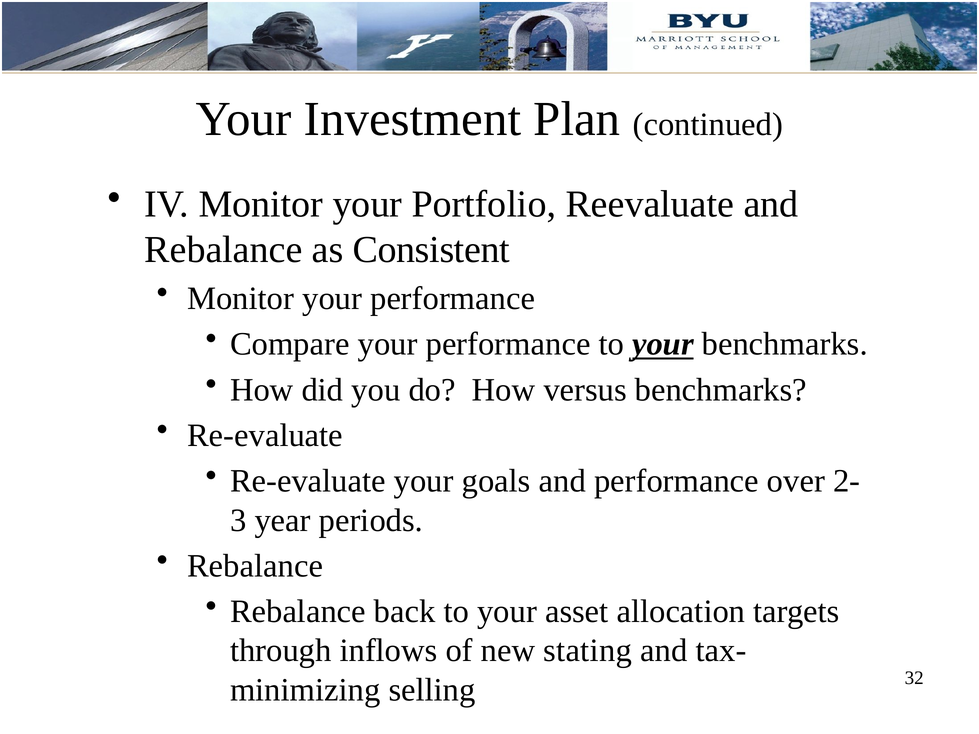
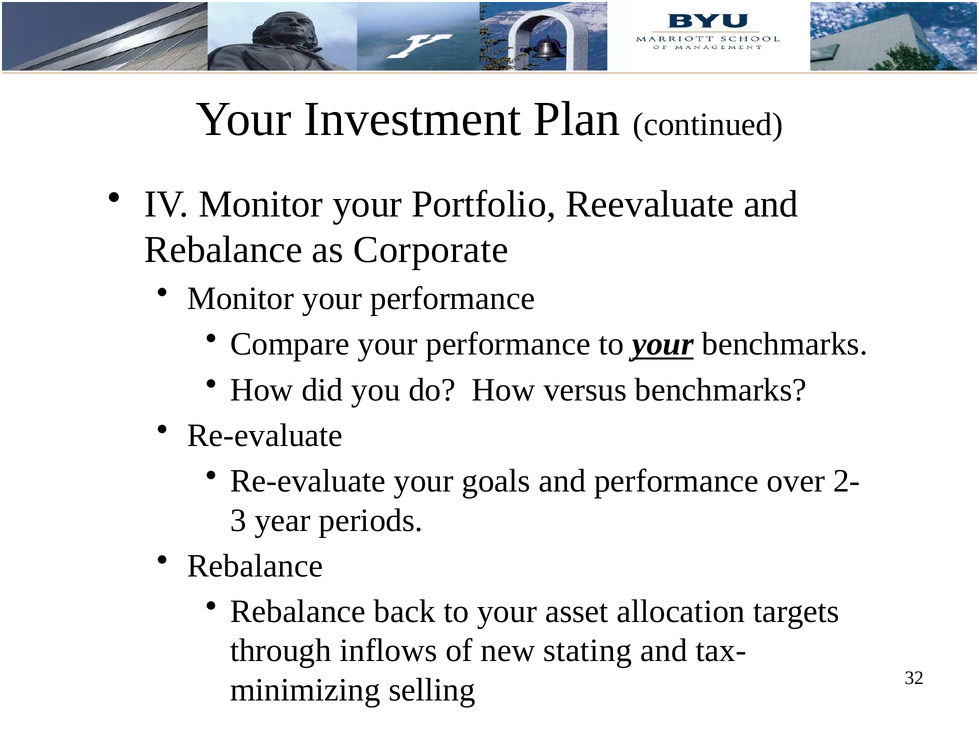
Consistent: Consistent -> Corporate (431, 250)
